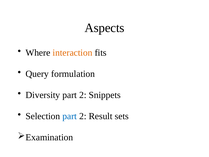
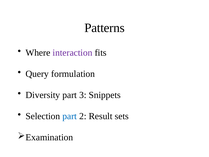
Aspects: Aspects -> Patterns (105, 28)
interaction colour: orange -> purple (73, 53)
2: 2 -> 3 (83, 95)
